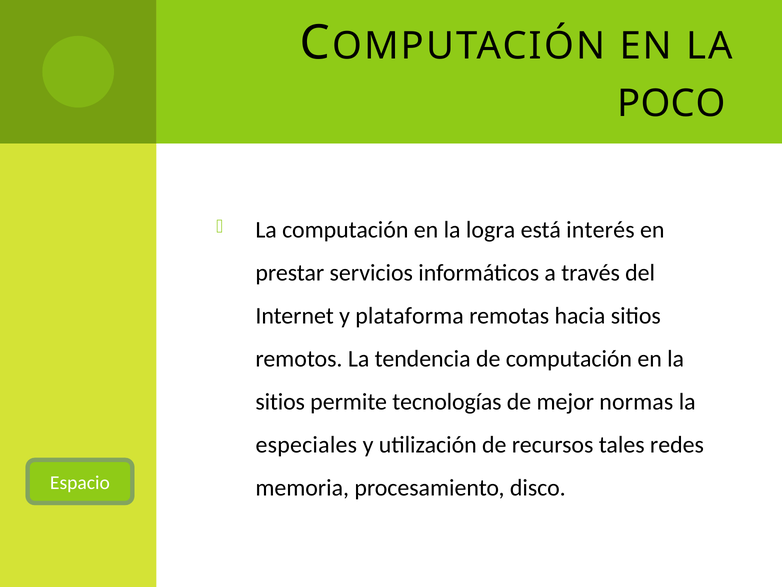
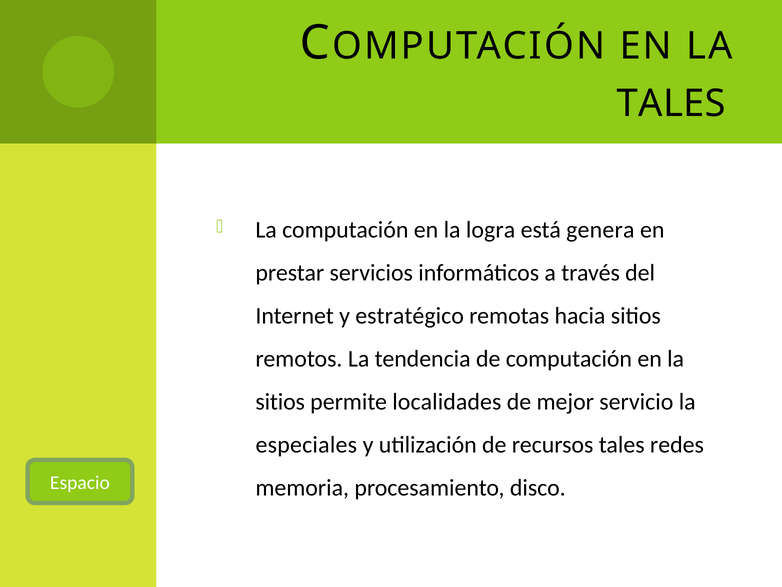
POCO: POCO -> TALES (671, 104)
interés: interés -> genera (600, 230)
plataforma: plataforma -> estratégico (410, 316)
tecnologías: tecnologías -> localidades (447, 402)
normas: normas -> servicio (636, 402)
